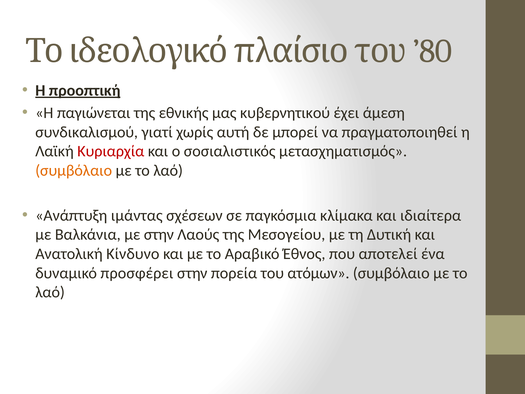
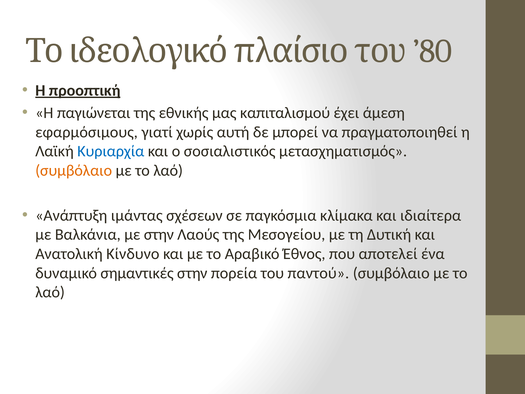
κυβερνητικού: κυβερνητικού -> καπιταλισμού (285, 113)
συνδικαλισμού: συνδικαλισμού -> εφαρμόσιμους (87, 132)
Κυριαρχία colour: red -> blue (111, 151)
προσφέρει: προσφέρει -> σημαντικές (137, 273)
ατόμων: ατόμων -> παντού (318, 273)
